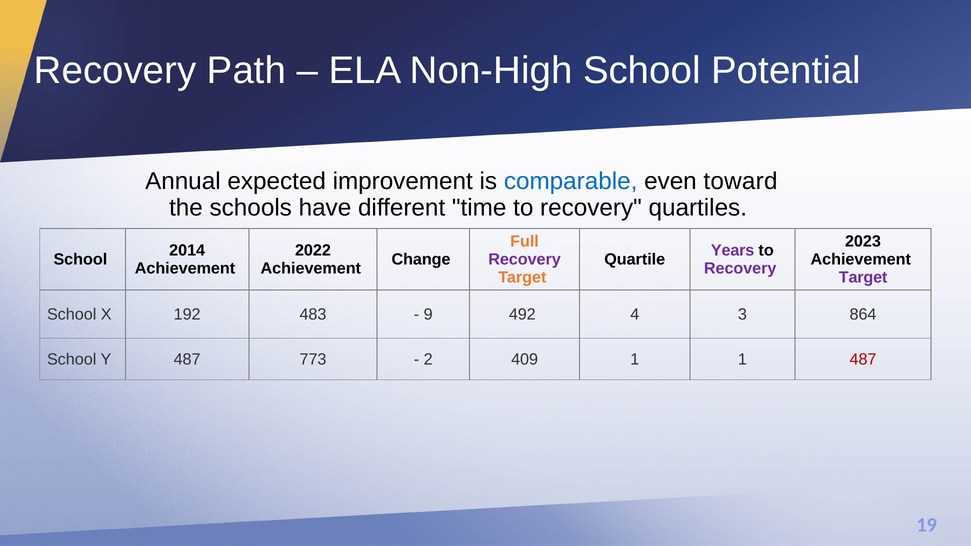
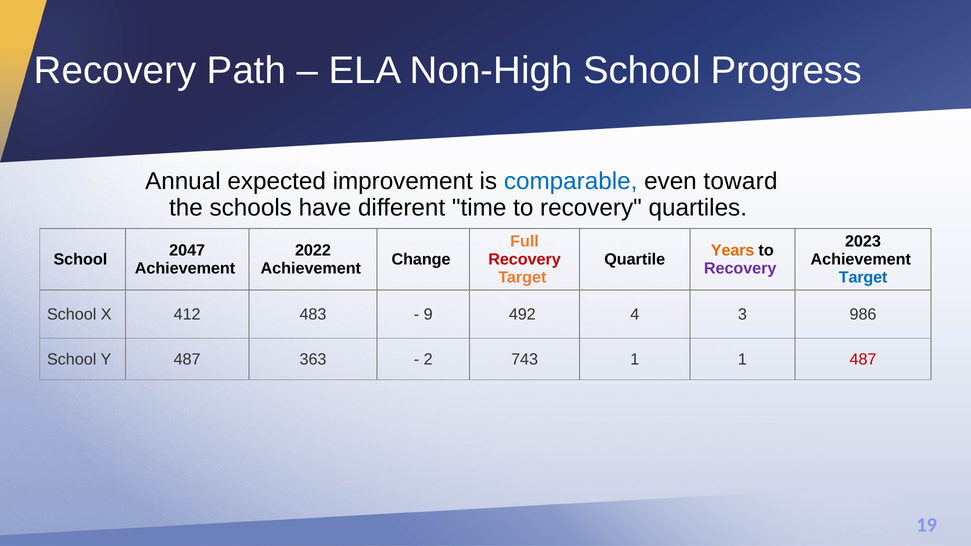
Potential: Potential -> Progress (786, 70)
2014: 2014 -> 2047 (187, 251)
Years colour: purple -> orange (733, 251)
Recovery colour: purple -> red (525, 260)
Target colour: purple -> blue (863, 278)
192: 192 -> 412 (187, 314)
864: 864 -> 986 (863, 314)
773: 773 -> 363 (313, 359)
409: 409 -> 743 (525, 359)
